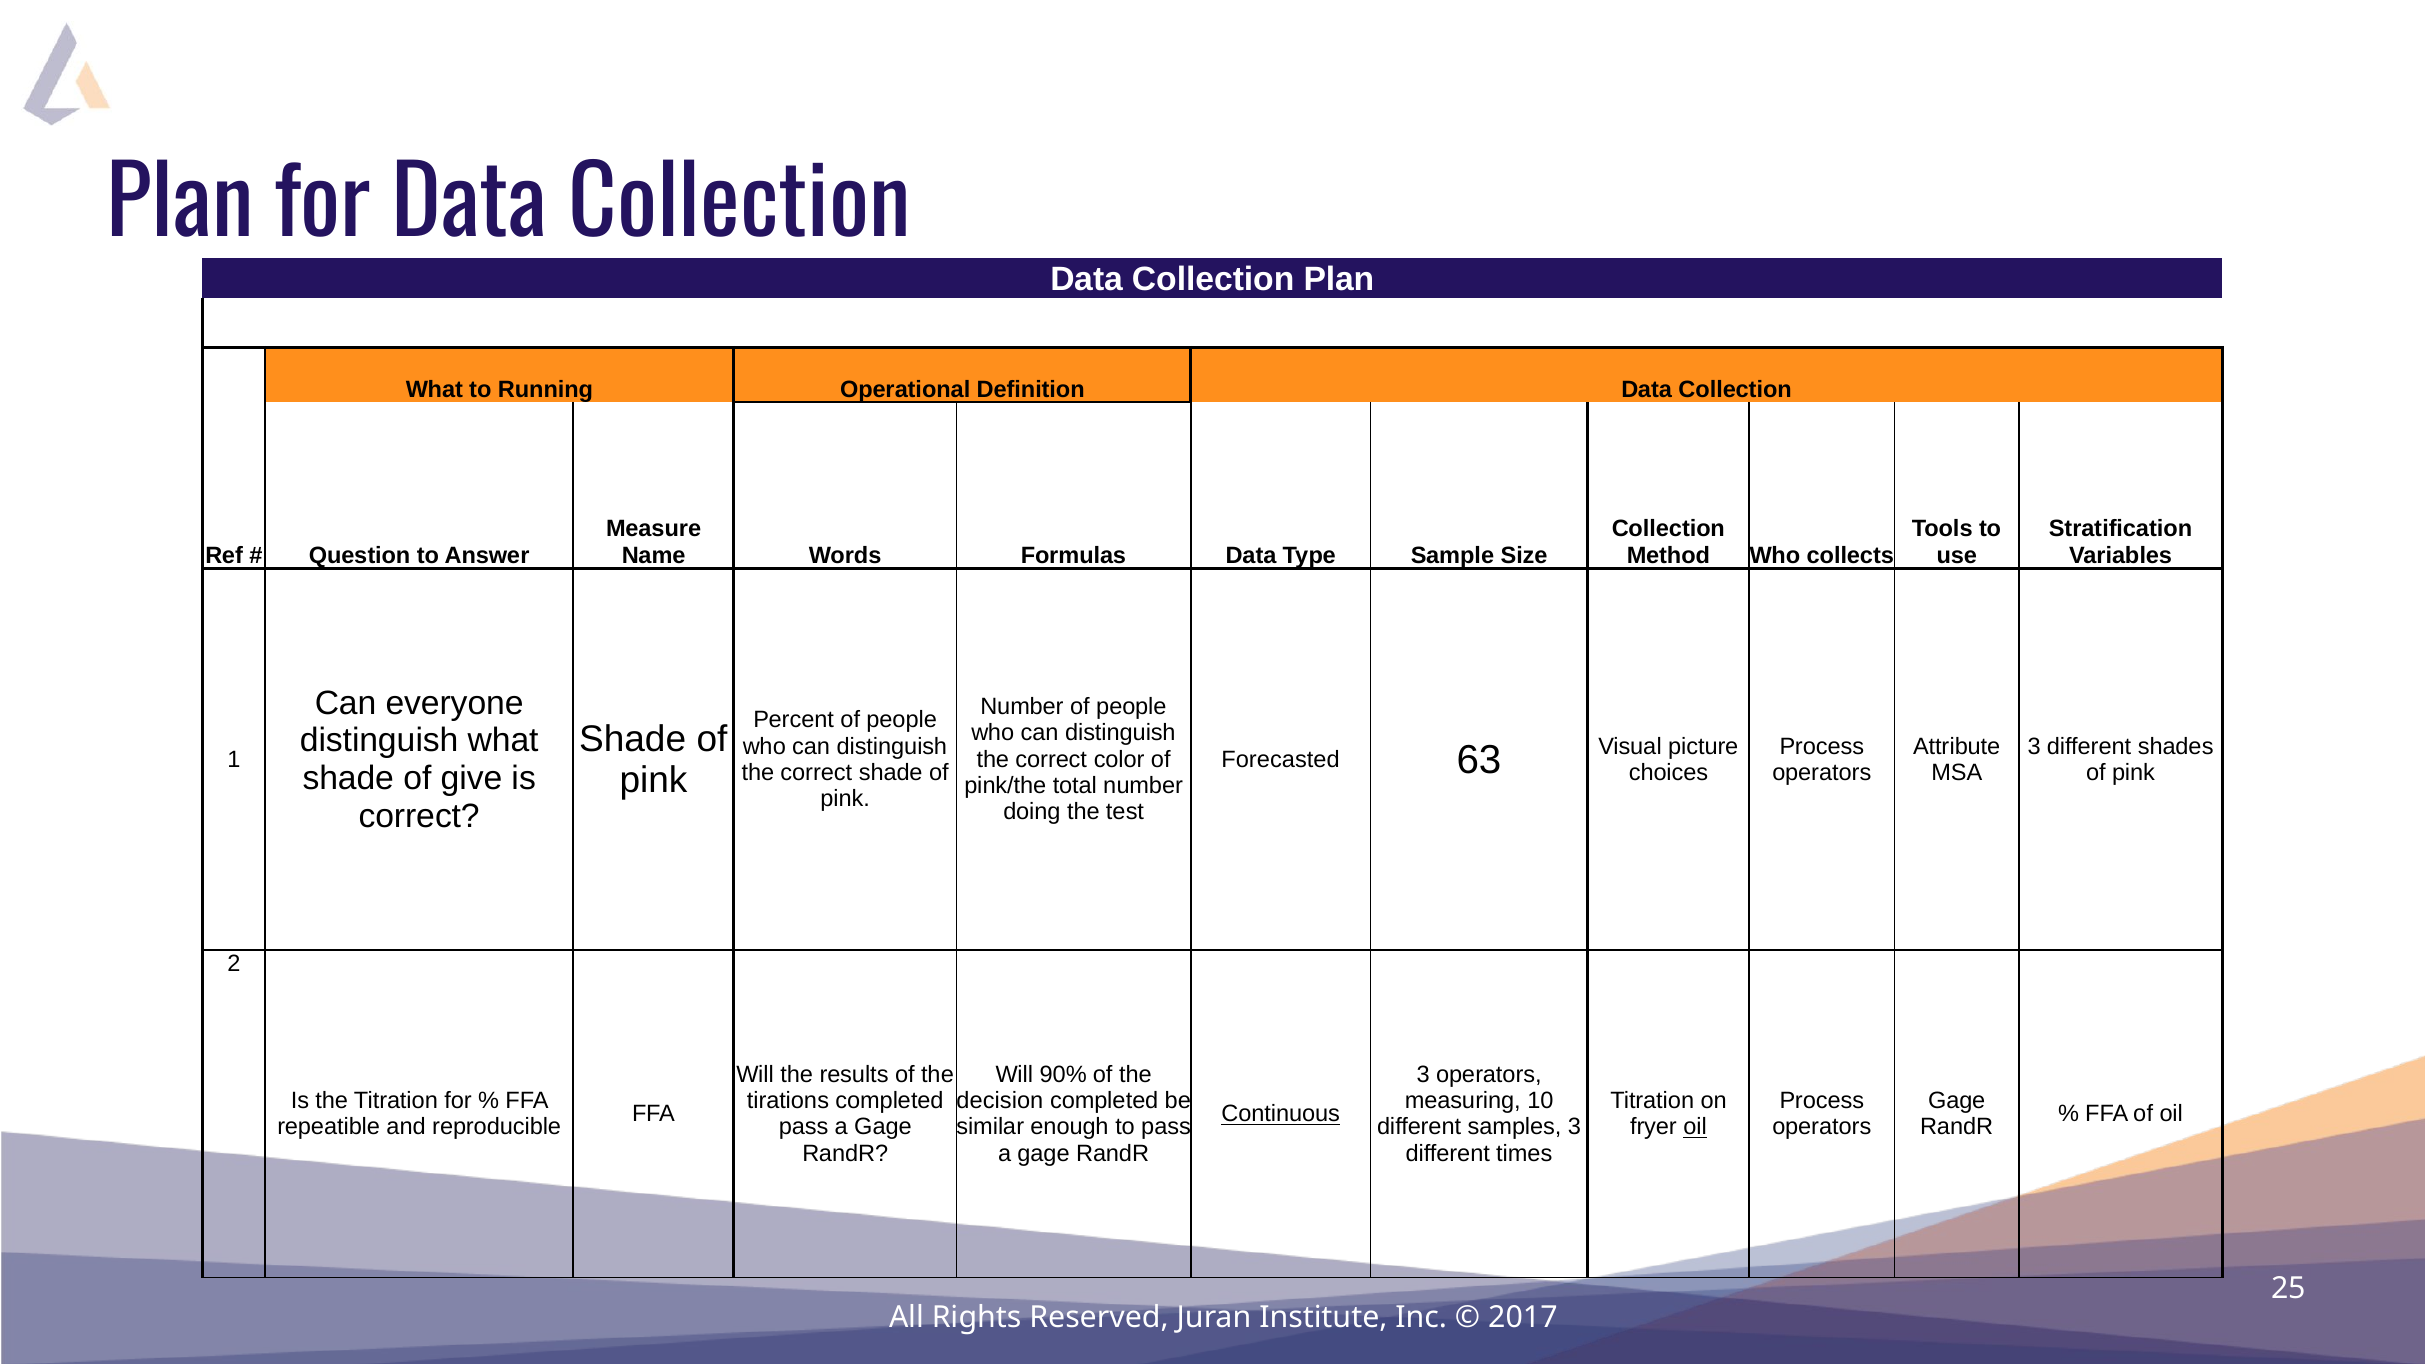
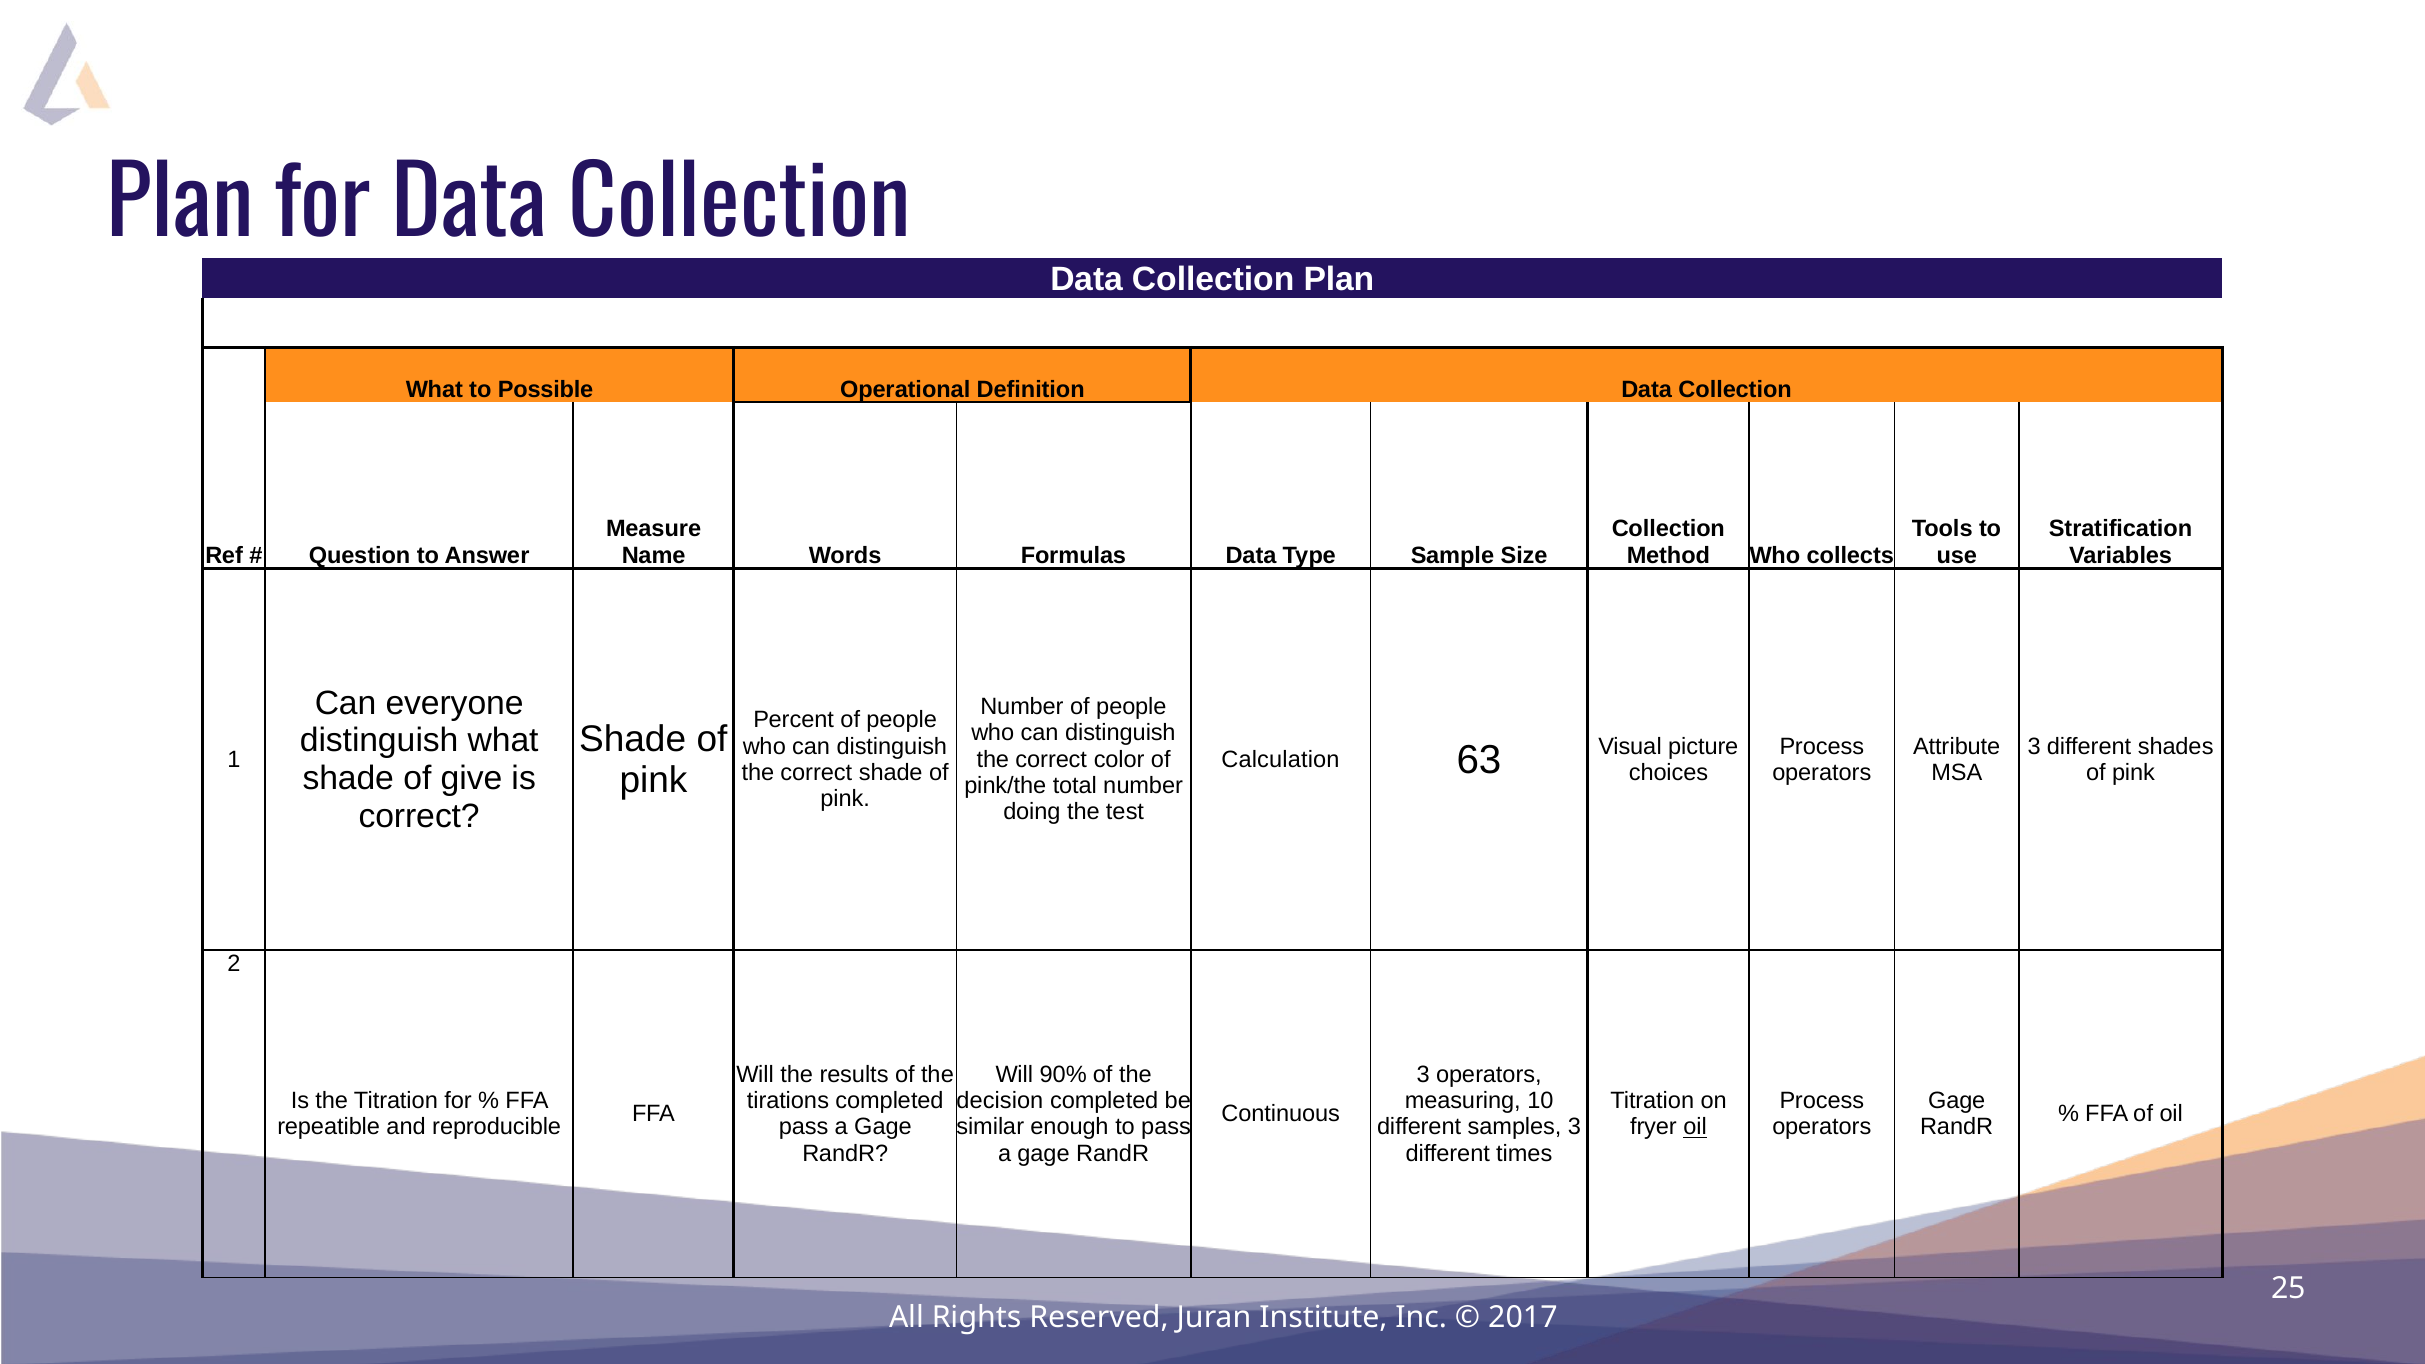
Running: Running -> Possible (546, 389)
Forecasted: Forecasted -> Calculation (1280, 760)
Continuous underline: present -> none (1281, 1114)
